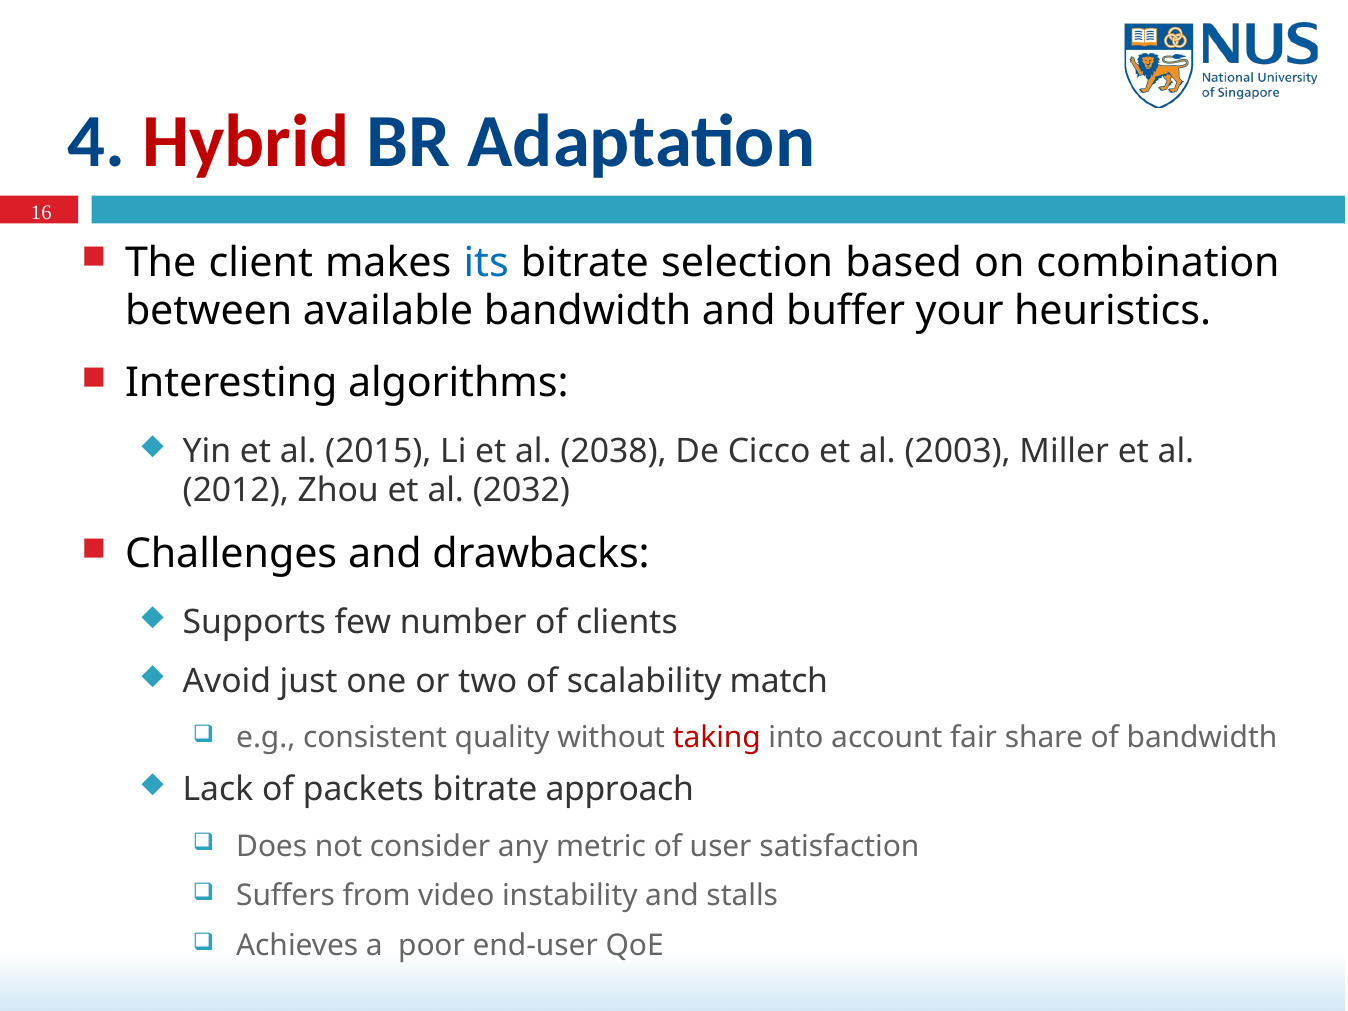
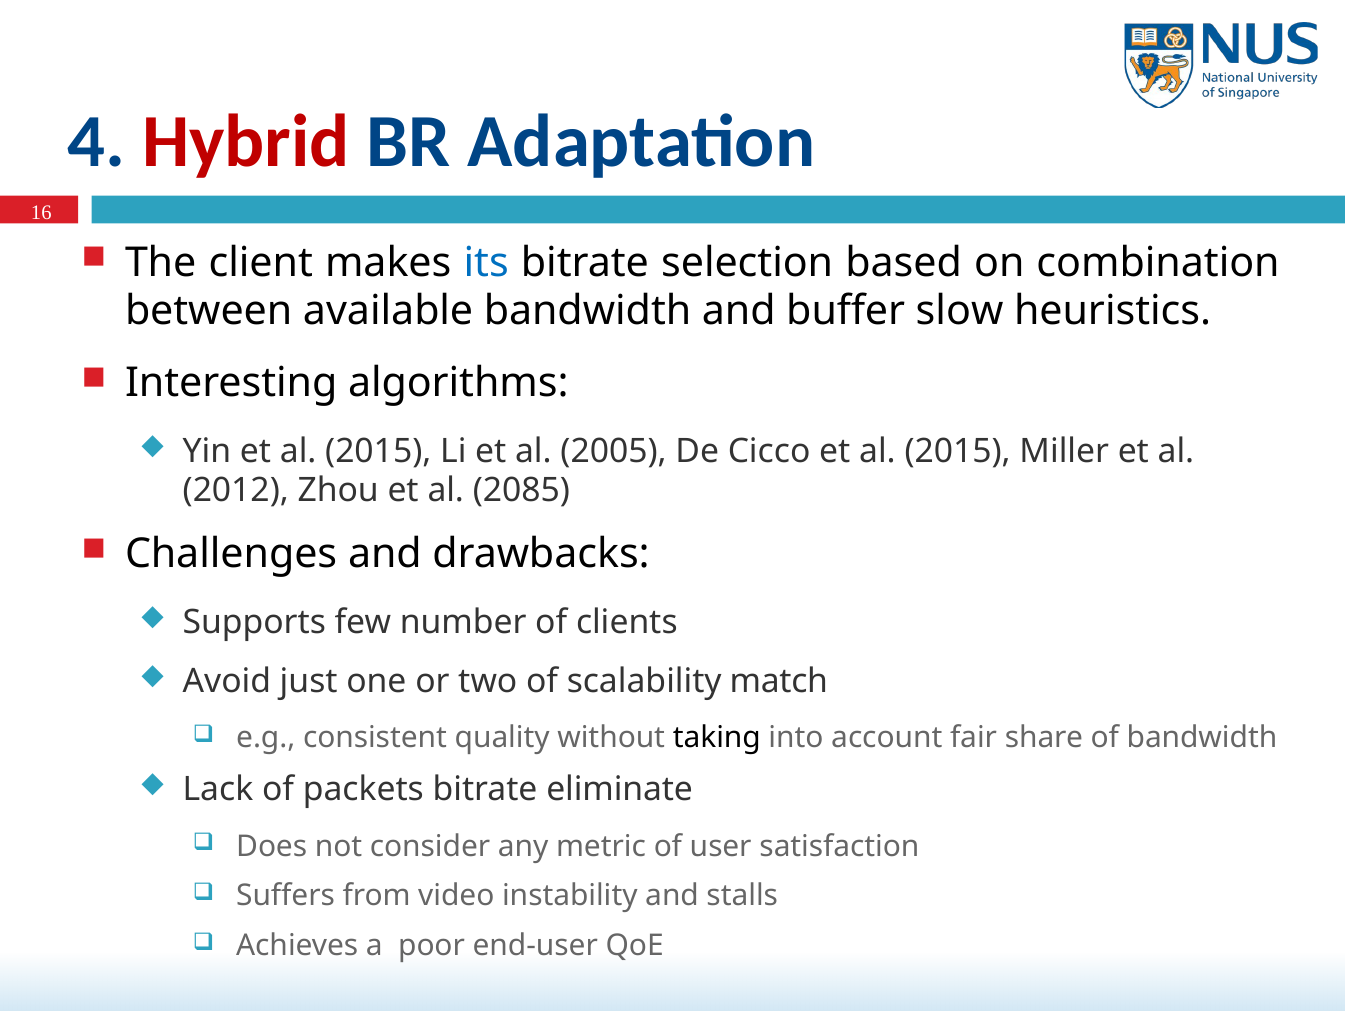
your: your -> slow (960, 311)
2038: 2038 -> 2005 (614, 451)
Cicco et al 2003: 2003 -> 2015 (958, 451)
2032: 2032 -> 2085 (521, 491)
taking colour: red -> black (717, 738)
approach: approach -> eliminate (620, 790)
